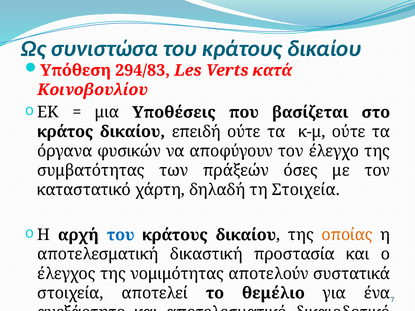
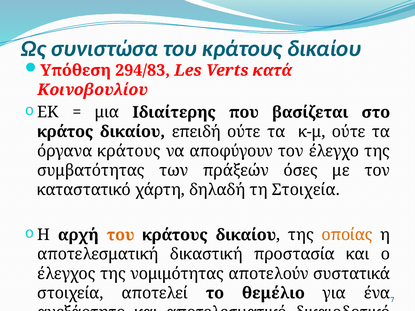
Υποθέσεις: Υποθέσεις -> Ιδιαίτερης (174, 112)
όργανα φυσικών: φυσικών -> κράτους (129, 151)
του colour: blue -> orange (121, 235)
